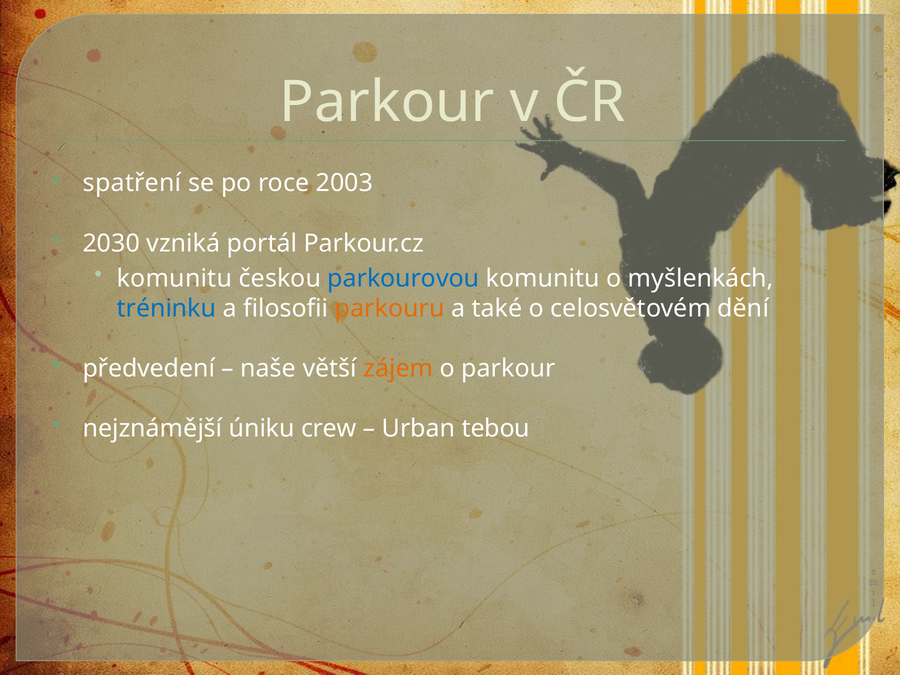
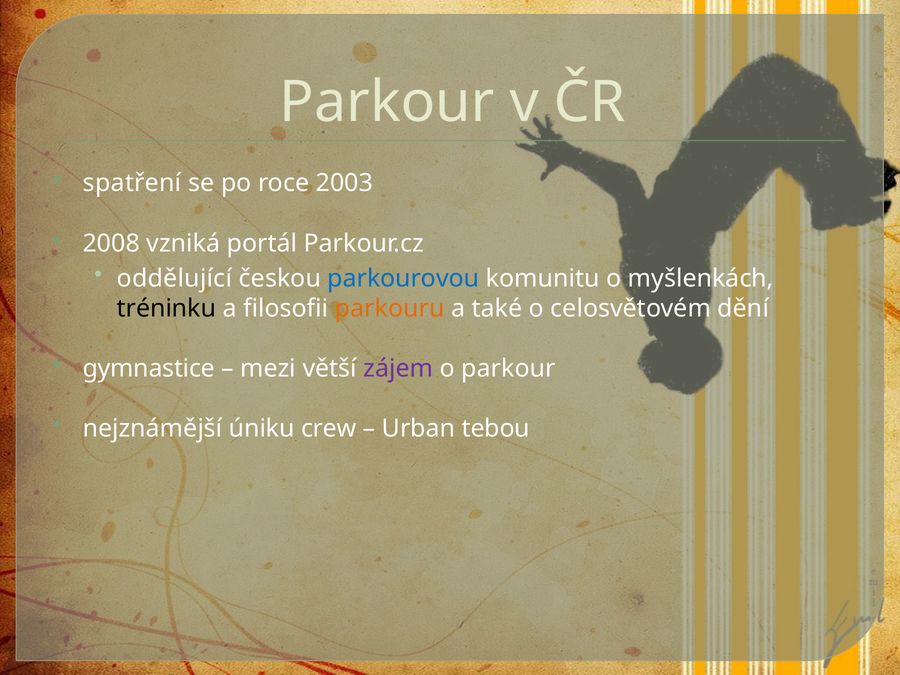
2030: 2030 -> 2008 (111, 243)
komunitu: komunitu -> oddělující (175, 278)
tréninku colour: blue -> black (166, 308)
předvedení: předvedení -> gymnastice (149, 368)
naše: naše -> mezi (268, 368)
zájem colour: orange -> purple (398, 368)
